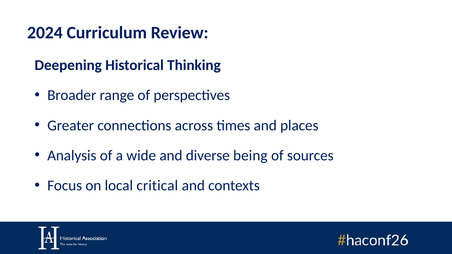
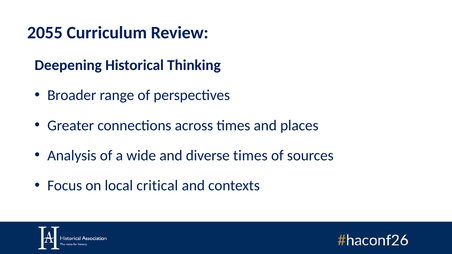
2024: 2024 -> 2055 (45, 33)
diverse being: being -> times (250, 156)
